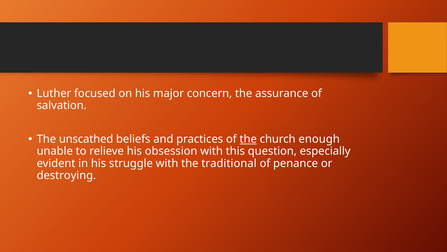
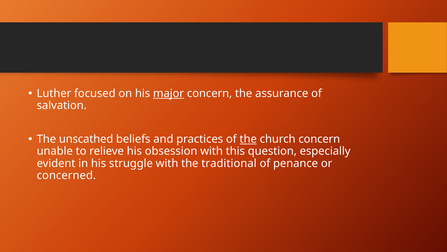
major underline: none -> present (169, 93)
church enough: enough -> concern (319, 139)
destroying: destroying -> concerned (66, 175)
